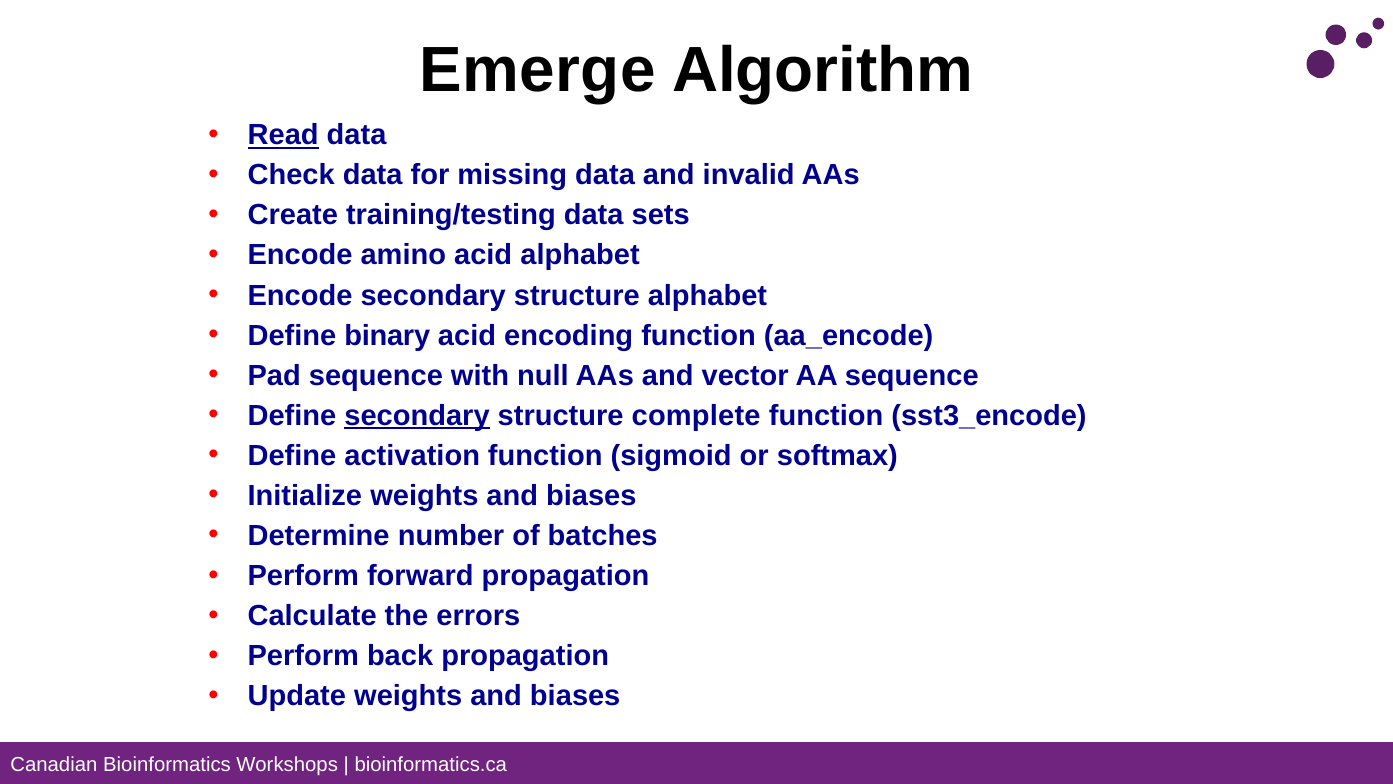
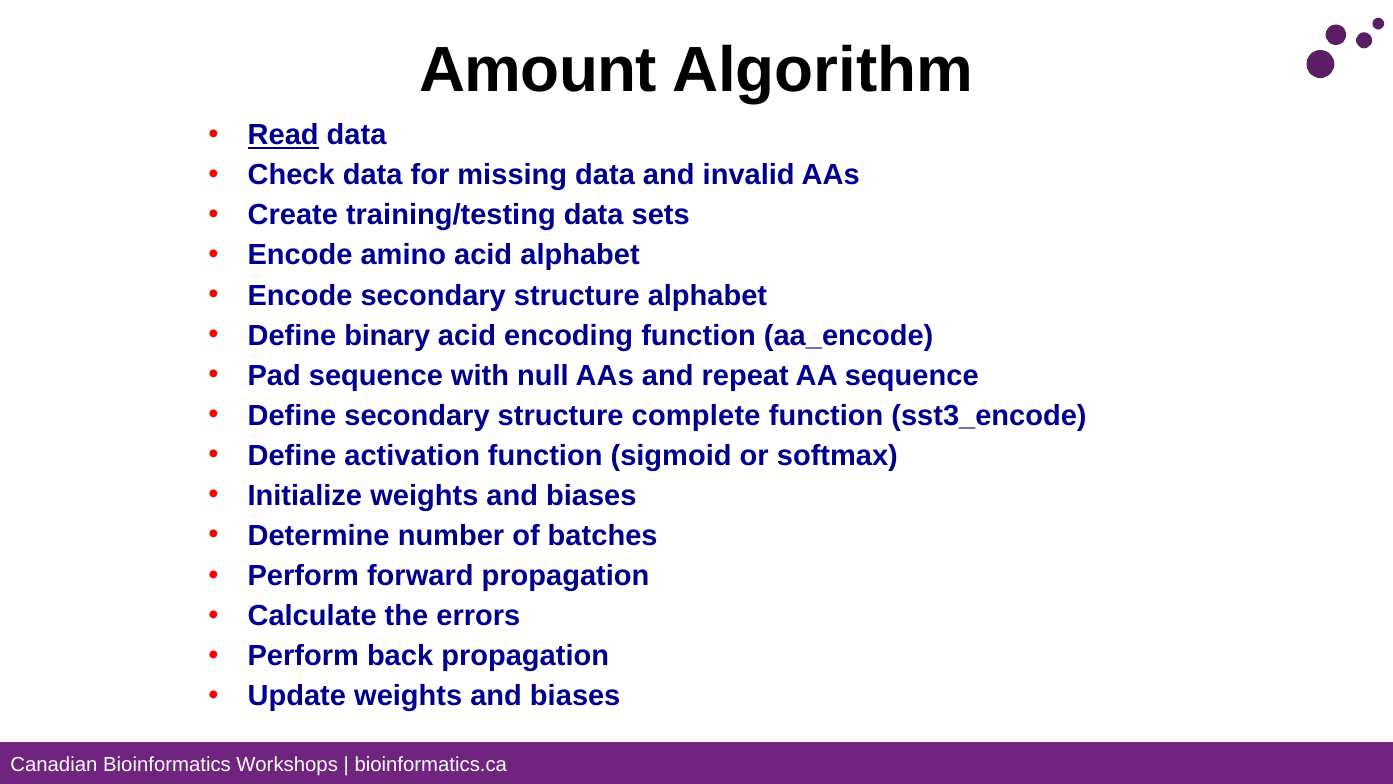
Emerge: Emerge -> Amount (538, 70)
vector: vector -> repeat (745, 375)
secondary underline: present -> none (417, 416)
